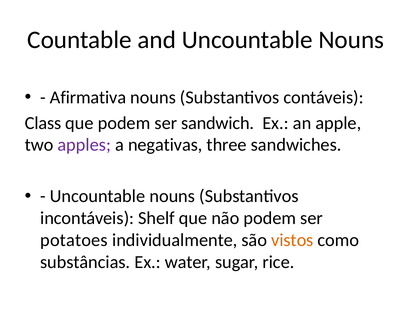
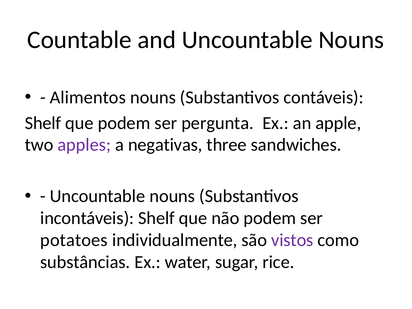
Afirmativa: Afirmativa -> Alimentos (88, 97)
Class: Class -> Shelf (43, 123)
sandwich: sandwich -> pergunta (218, 123)
vistos colour: orange -> purple (292, 240)
